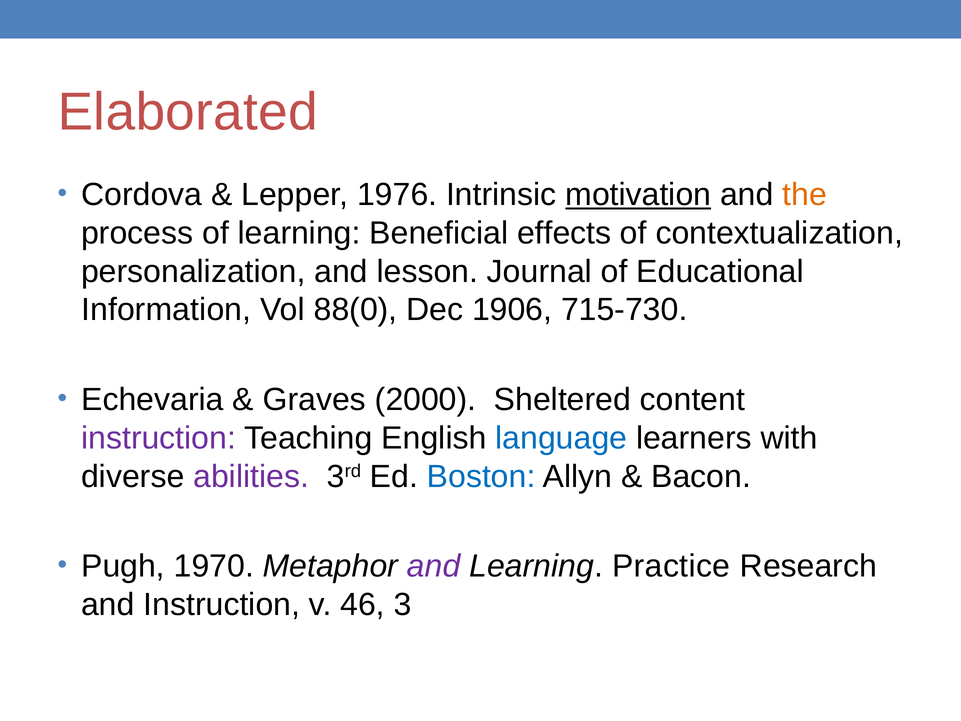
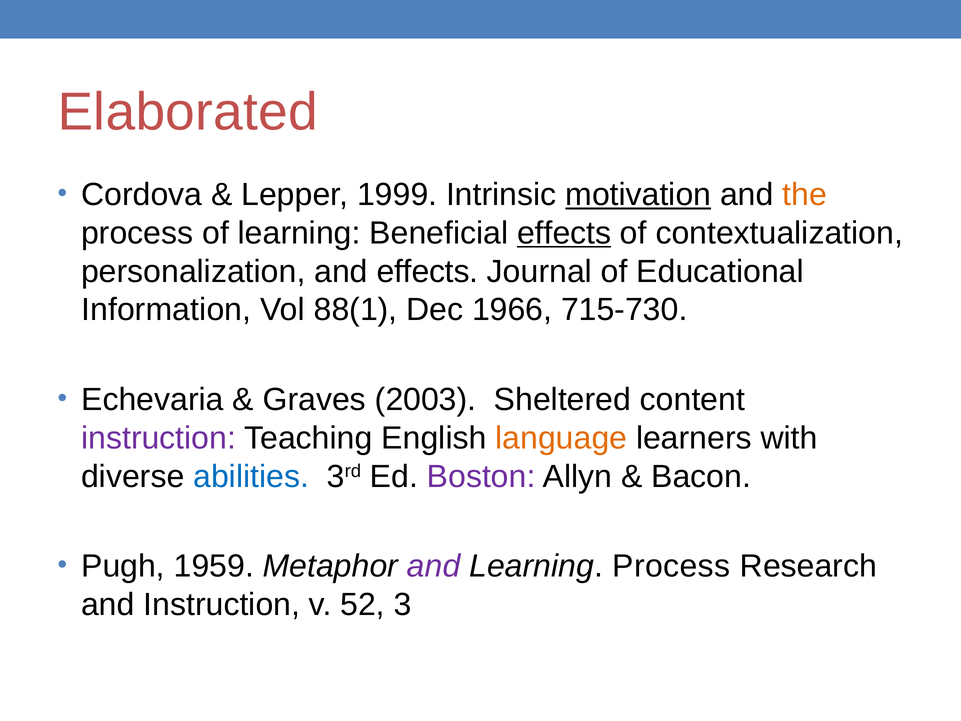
1976: 1976 -> 1999 (397, 194)
effects underline: none -> present (564, 233)
and lesson: lesson -> effects (427, 271)
88(0: 88(0 -> 88(1 (356, 310)
1906: 1906 -> 1966 (512, 310)
2000: 2000 -> 2003 (426, 399)
language colour: blue -> orange (561, 438)
abilities colour: purple -> blue (251, 476)
Boston colour: blue -> purple (481, 476)
1970: 1970 -> 1959 (214, 566)
Learning Practice: Practice -> Process (671, 566)
46: 46 -> 52 (363, 604)
